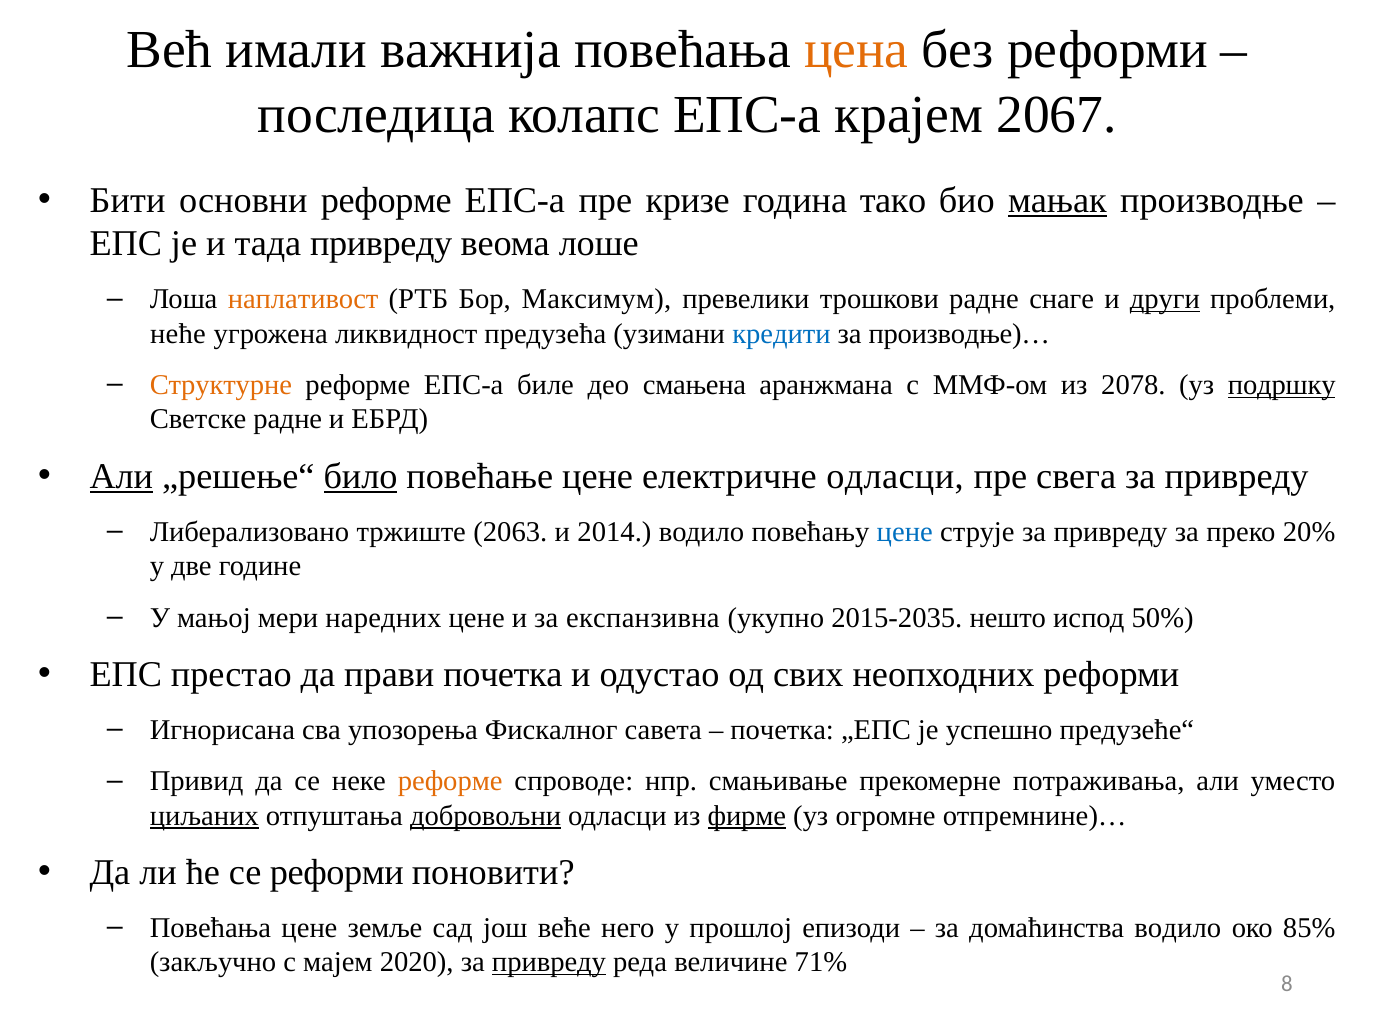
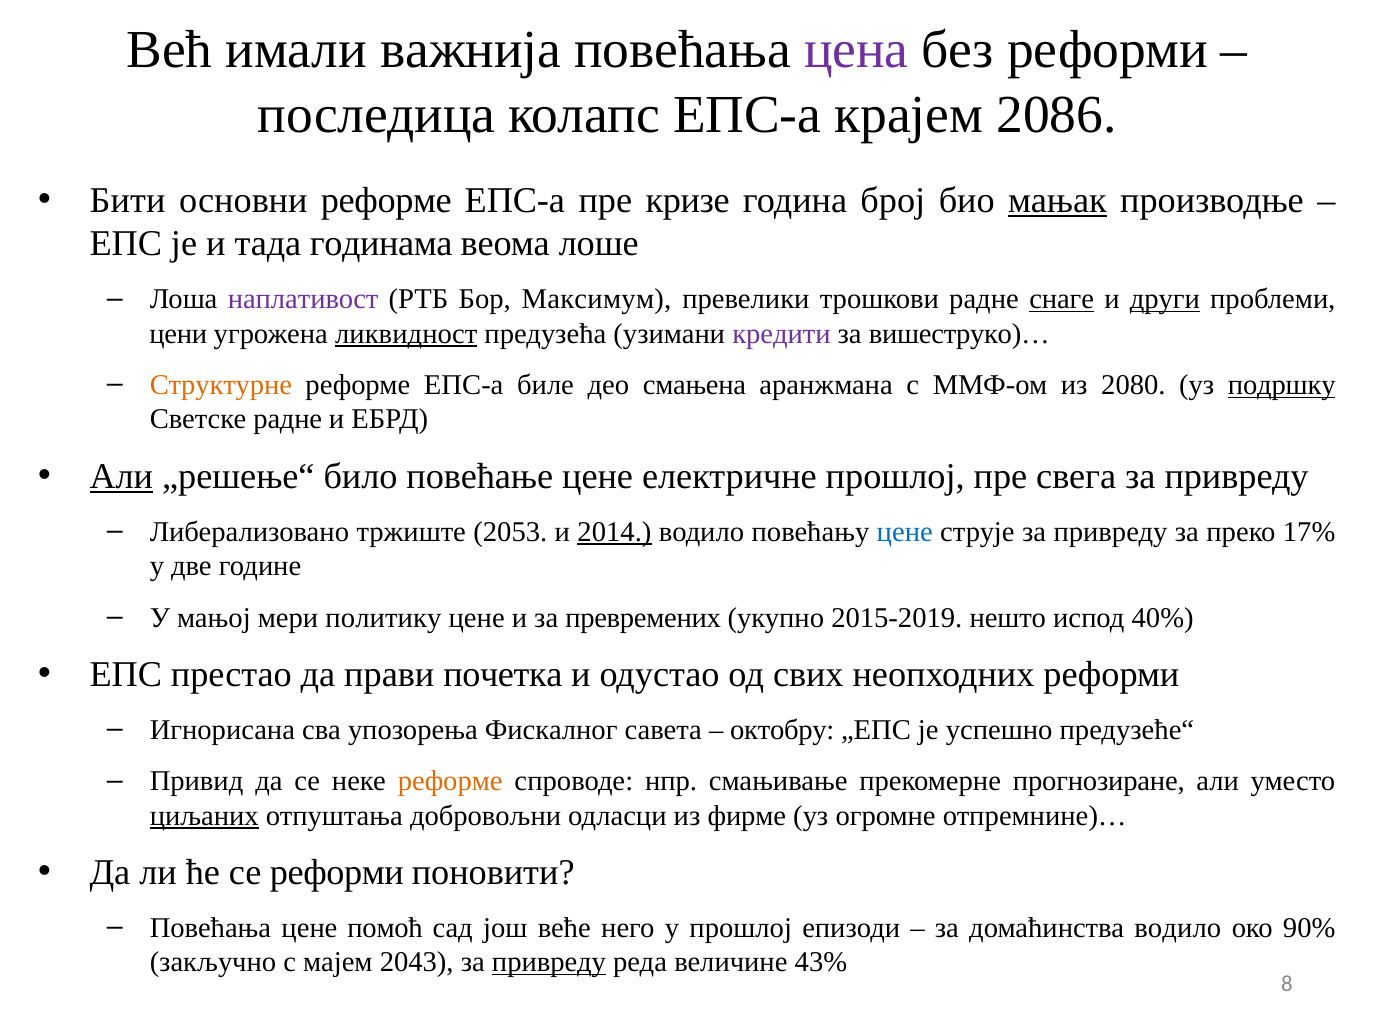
цена colour: orange -> purple (856, 50)
2067: 2067 -> 2086 (1056, 115)
тако: тако -> број (893, 200)
тада привреду: привреду -> годинама (381, 244)
наплативост colour: orange -> purple (303, 299)
снаге underline: none -> present (1062, 299)
неће: неће -> цени (178, 334)
ликвидност underline: none -> present (406, 334)
кредити colour: blue -> purple (781, 334)
производње)…: производње)… -> вишеструко)… (959, 334)
2078: 2078 -> 2080 (1133, 385)
било underline: present -> none (361, 476)
електричне одласци: одласци -> прошлој (895, 476)
2063: 2063 -> 2053 (510, 532)
2014 underline: none -> present (614, 532)
20%: 20% -> 17% (1309, 532)
наредних: наредних -> политику (383, 618)
експанзивна: експанзивна -> превремених (643, 618)
2015-2035: 2015-2035 -> 2015-2019 (897, 618)
50%: 50% -> 40% (1163, 618)
почетка: почетка -> октобру (782, 730)
потраживања: потраживања -> прогнозиране (1099, 781)
добровољни underline: present -> none (486, 816)
фирме underline: present -> none (747, 816)
земље: земље -> помоћ (385, 928)
85%: 85% -> 90% (1309, 928)
2020: 2020 -> 2043 (417, 962)
71%: 71% -> 43% (821, 962)
